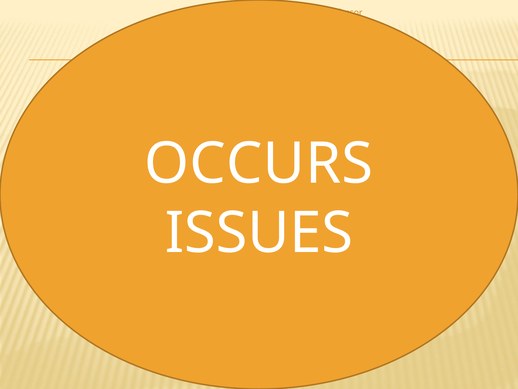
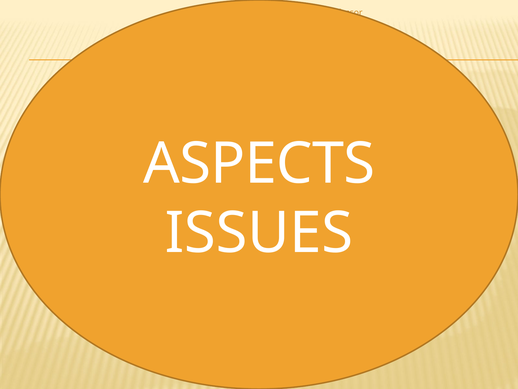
OCCURS: OCCURS -> ASPECTS (259, 164)
